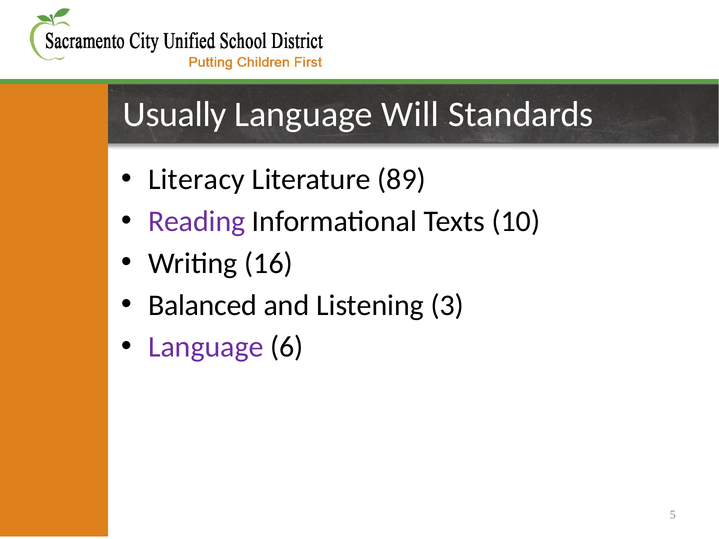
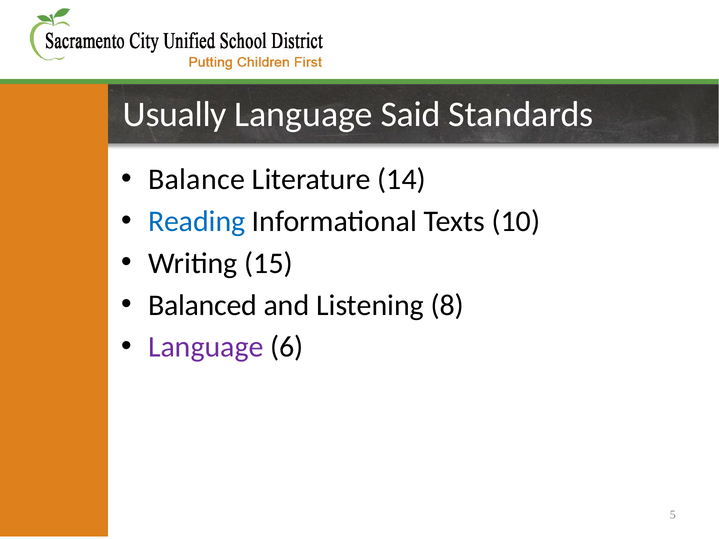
Will: Will -> Said (411, 115)
Literacy: Literacy -> Balance (196, 179)
89: 89 -> 14 (402, 179)
Reading colour: purple -> blue (197, 221)
16: 16 -> 15 (269, 263)
3: 3 -> 8 (447, 305)
